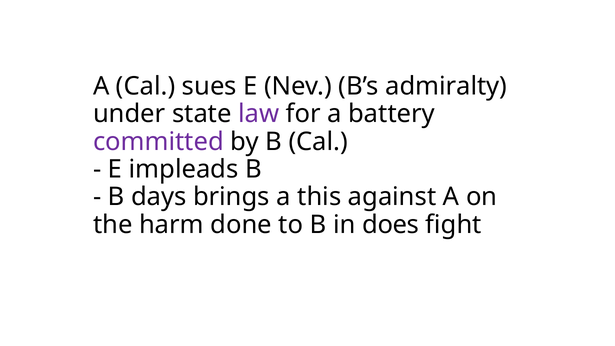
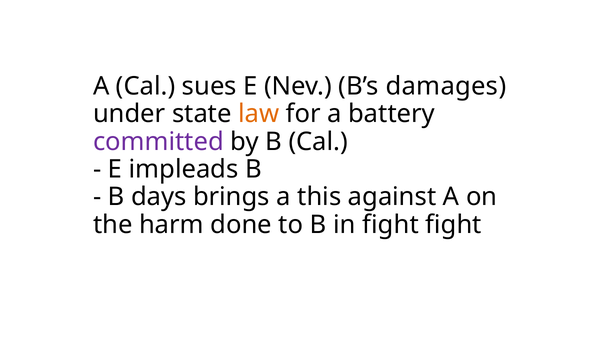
admiralty: admiralty -> damages (446, 86)
law colour: purple -> orange (259, 114)
in does: does -> fight (390, 225)
